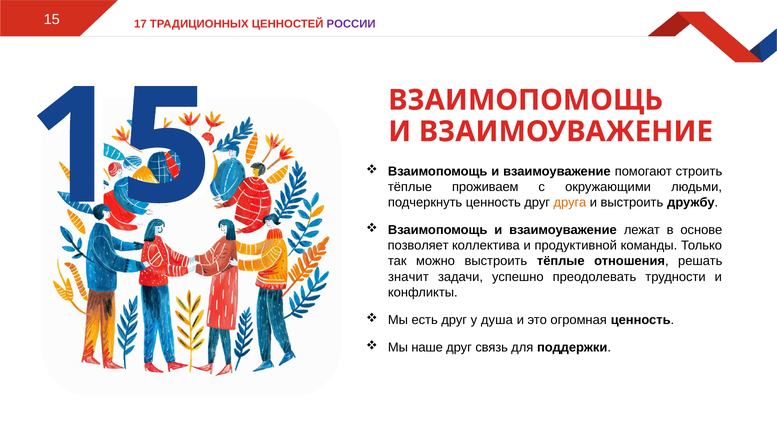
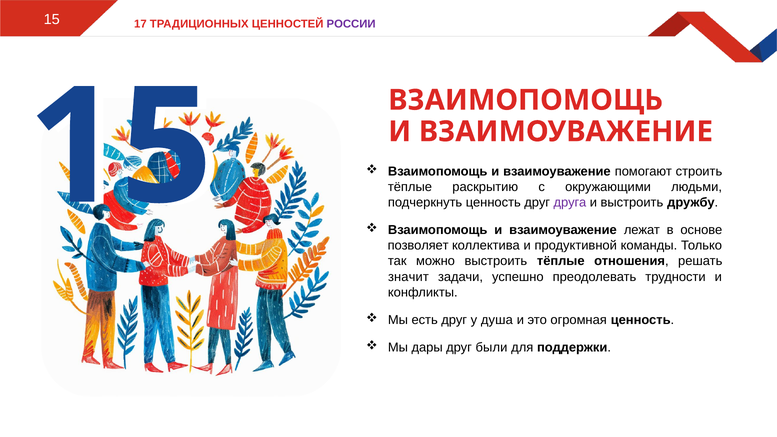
проживаем: проживаем -> раскрытию (485, 187)
друга colour: orange -> purple (570, 203)
наше: наше -> дары (427, 348)
связь: связь -> были (492, 348)
